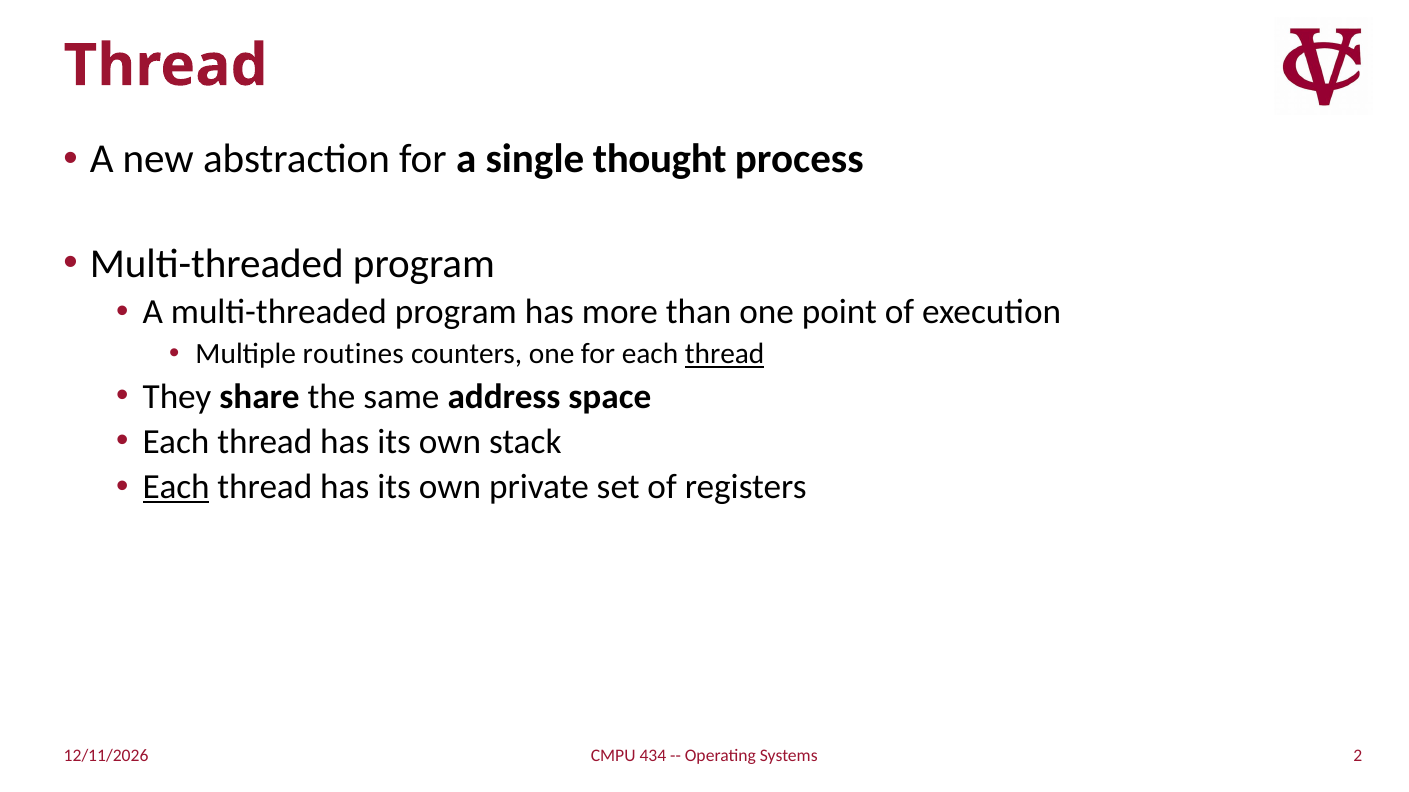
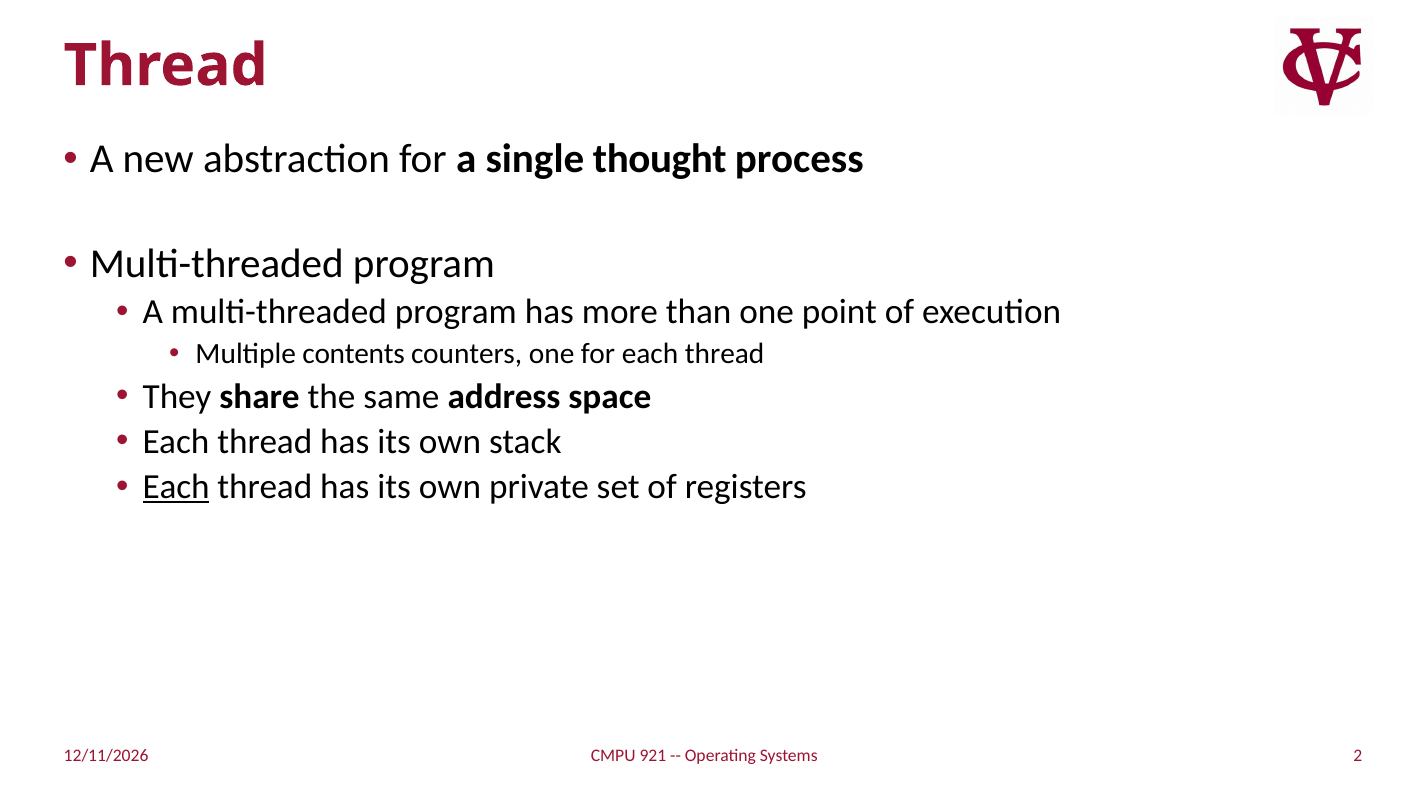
routines: routines -> contents (354, 355)
thread underline: present -> none (725, 355)
434: 434 -> 921 (653, 757)
